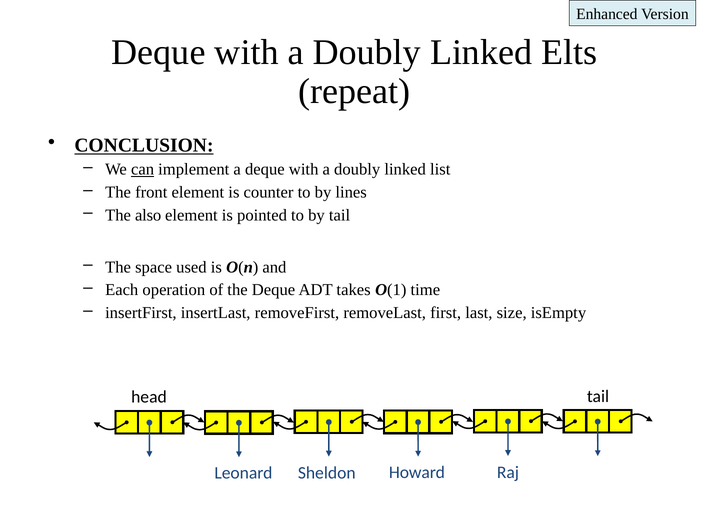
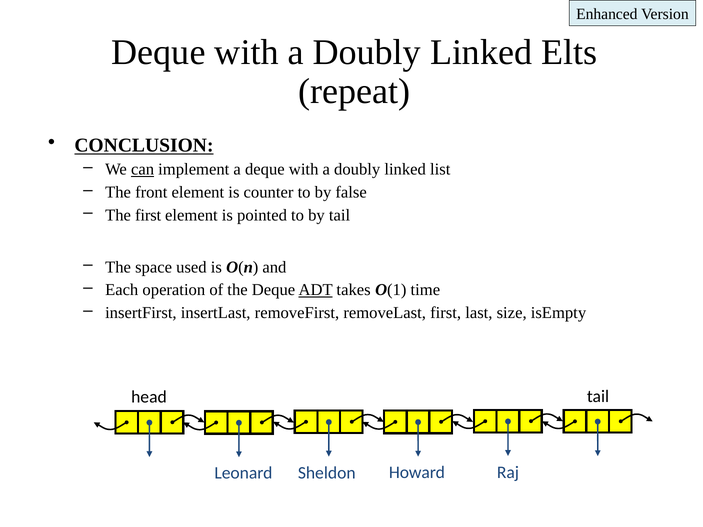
lines: lines -> false (351, 192)
The also: also -> first (148, 215)
ADT underline: none -> present (316, 290)
